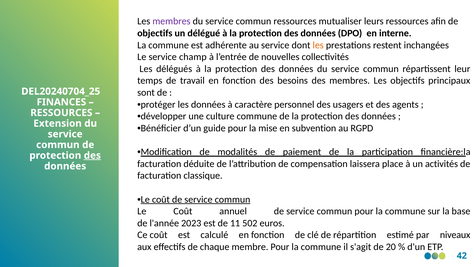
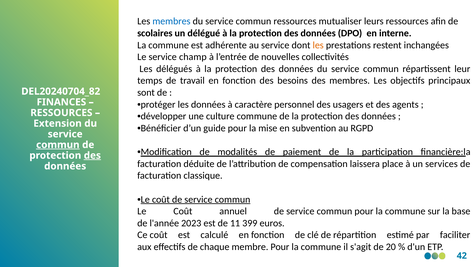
membres colour: purple -> blue (171, 21)
objectifs: objectifs -> scolaires (155, 33)
DEL20240704_25: DEL20240704_25 -> DEL20240704_82 (61, 91)
commun underline: none -> present (58, 145)
activités: activités -> services (441, 164)
502: 502 -> 399 (250, 223)
niveaux: niveaux -> faciliter (455, 235)
